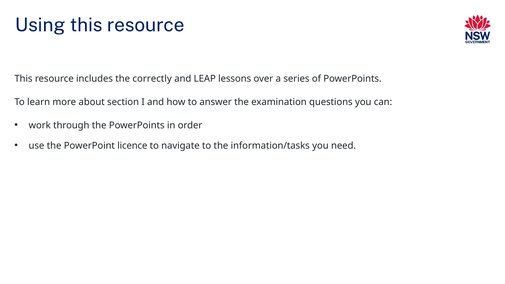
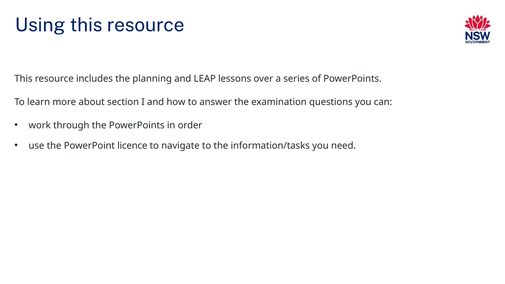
correctly: correctly -> planning (152, 79)
